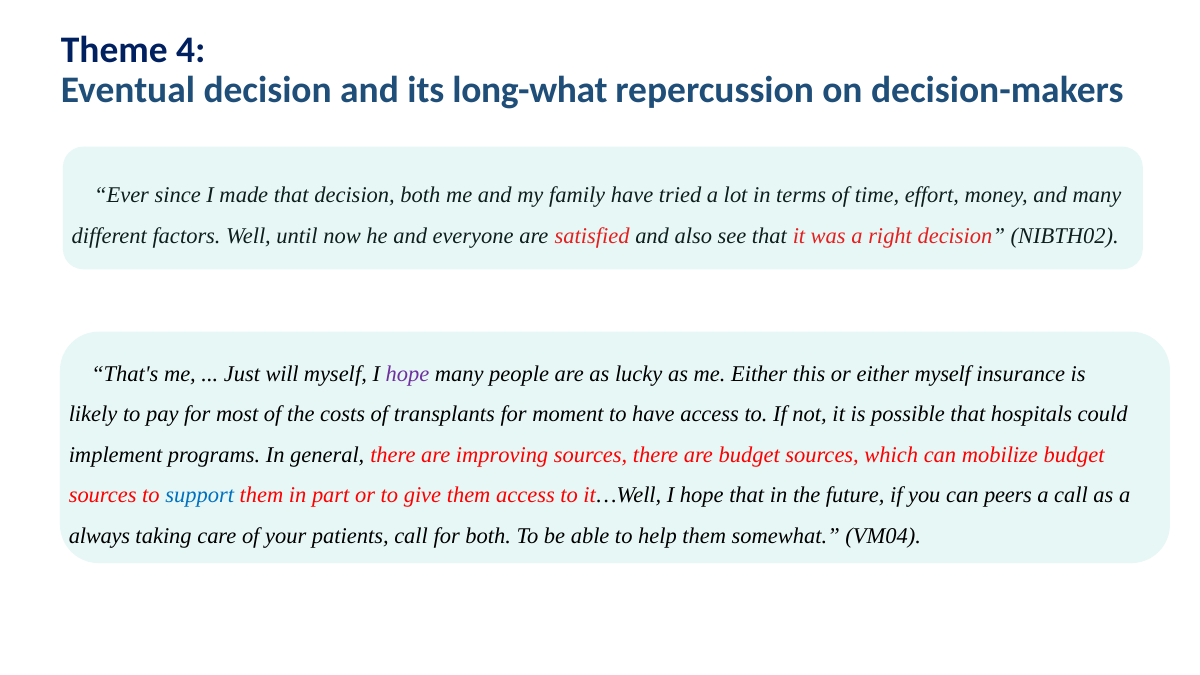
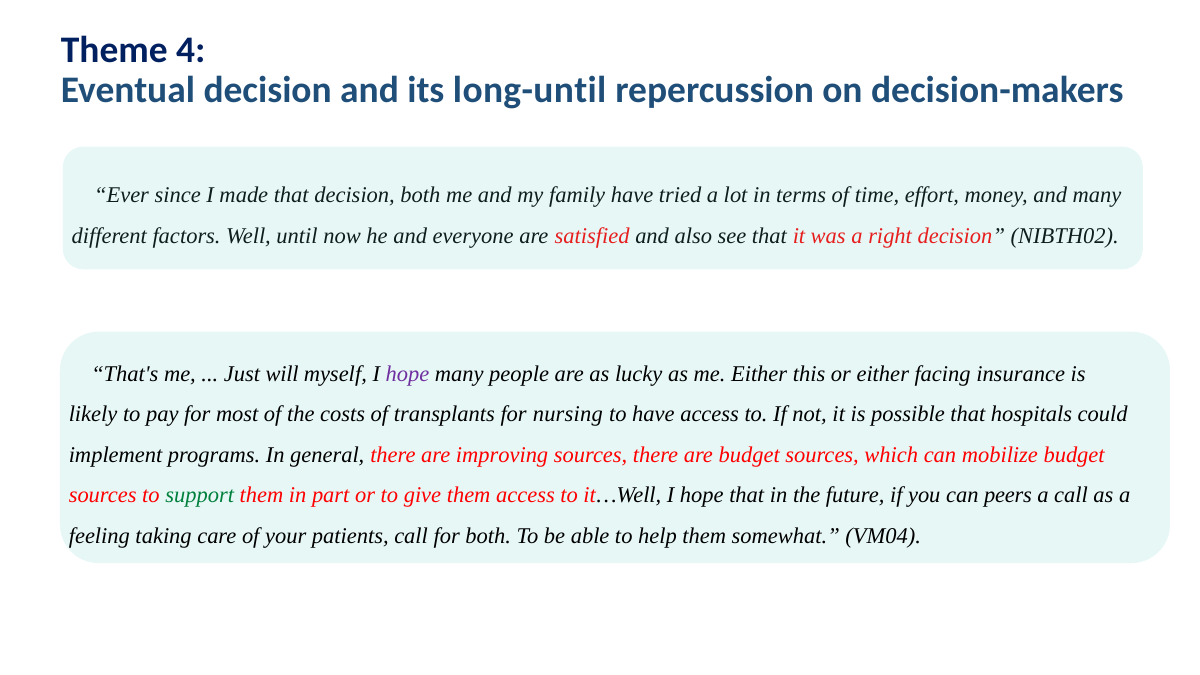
long-what: long-what -> long-until (530, 90)
either myself: myself -> facing (943, 374)
moment: moment -> nursing (568, 414)
support colour: blue -> green (200, 495)
always: always -> feeling (99, 536)
